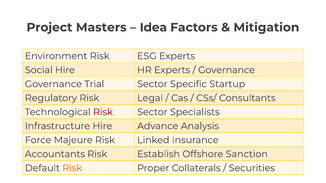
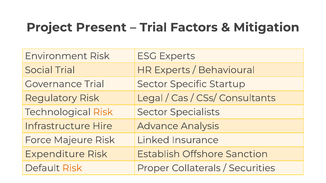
Masters: Masters -> Present (101, 27)
Idea: Idea -> Trial (153, 27)
Social Hire: Hire -> Trial (65, 70)
Governance: Governance -> Behavioural (227, 70)
Risk colour: red -> orange (103, 112)
Accountants: Accountants -> Expenditure (55, 154)
